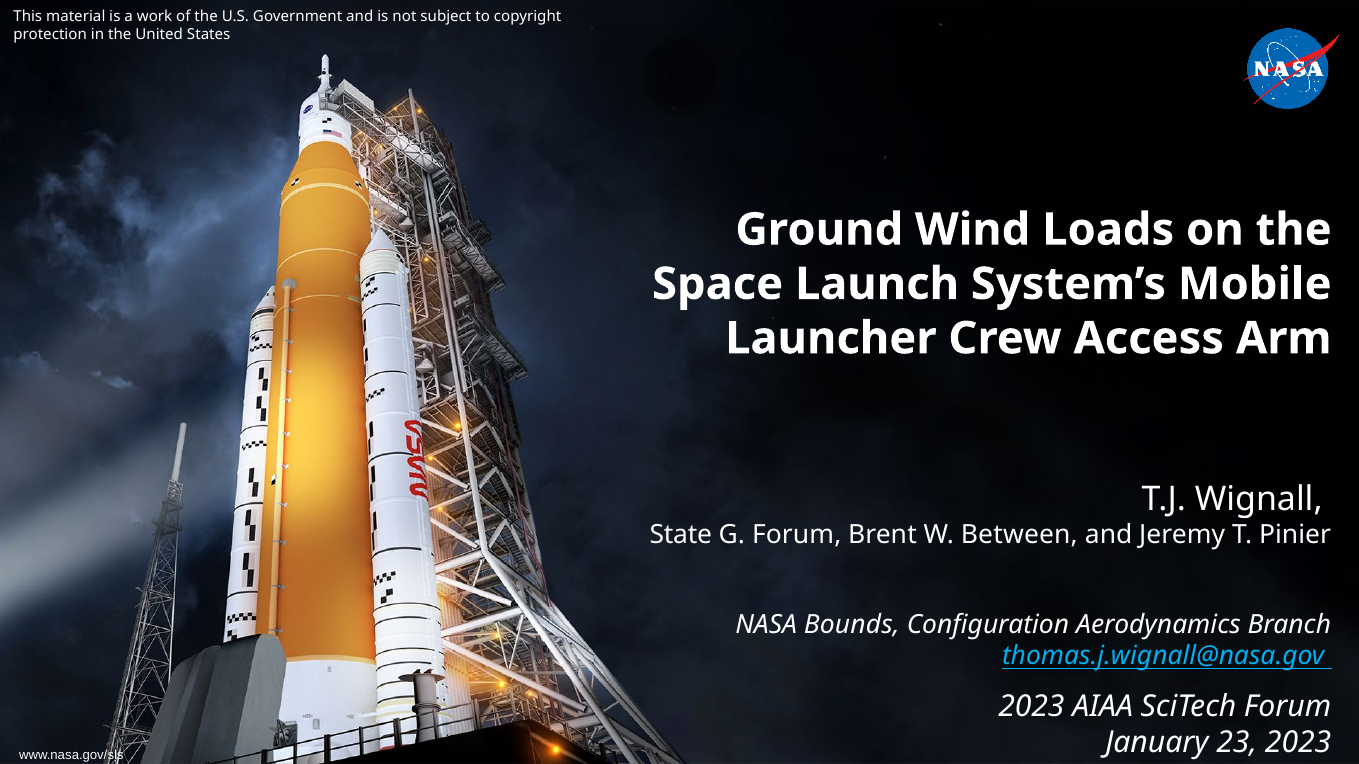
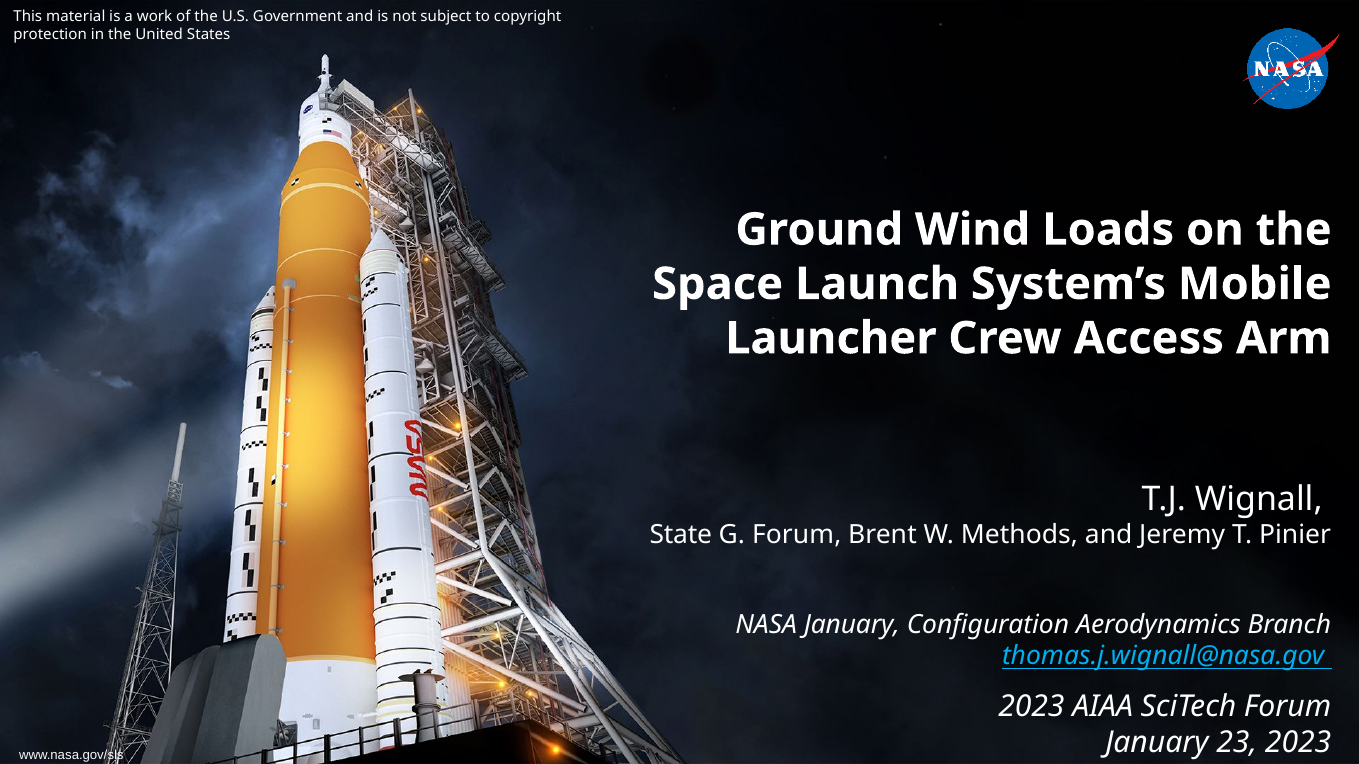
Between: Between -> Methods (1019, 535)
NASA Bounds: Bounds -> January (852, 625)
